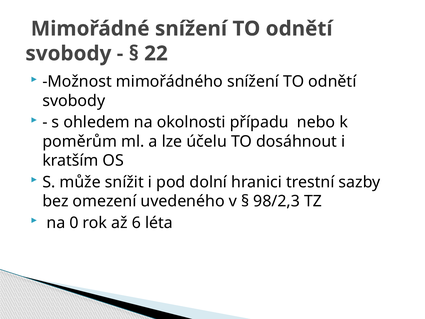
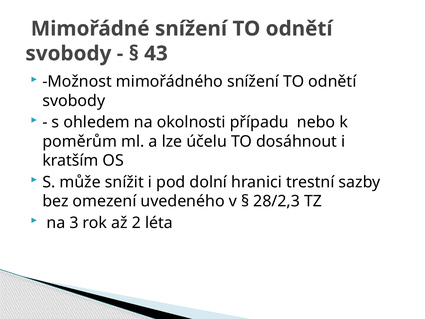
22: 22 -> 43 (156, 53)
98/2,3: 98/2,3 -> 28/2,3 (277, 201)
0: 0 -> 3 (74, 223)
6: 6 -> 2 (136, 223)
